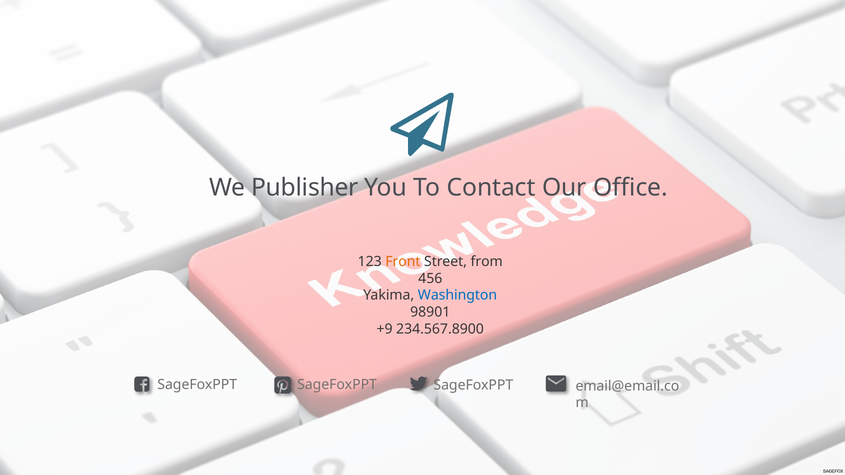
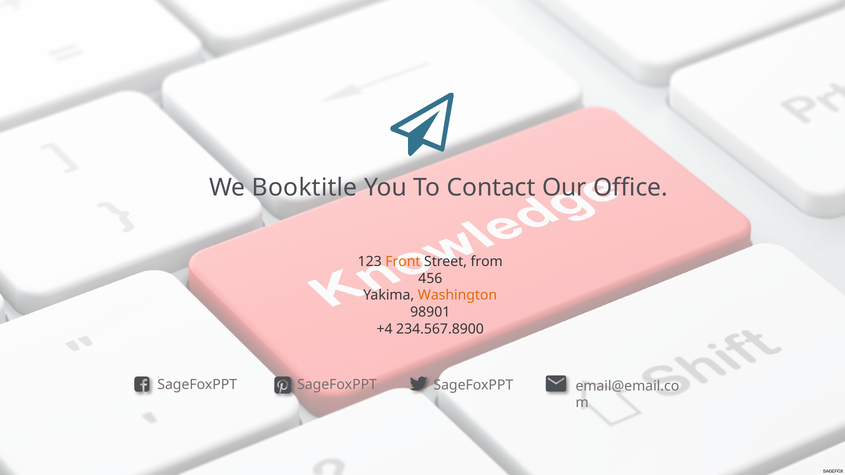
Publisher: Publisher -> Booktitle (305, 188)
Washington colour: blue -> orange (457, 295)
+9: +9 -> +4 (385, 329)
